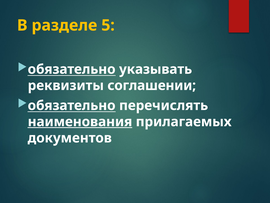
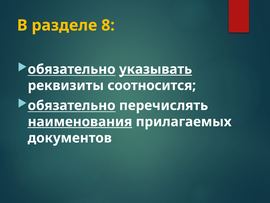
5: 5 -> 8 (108, 25)
указывать underline: none -> present (156, 69)
соглашении: соглашении -> соотносится (152, 85)
